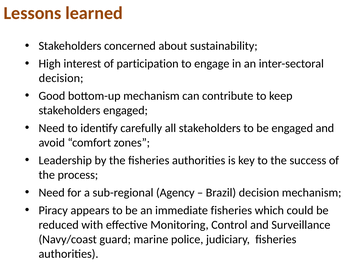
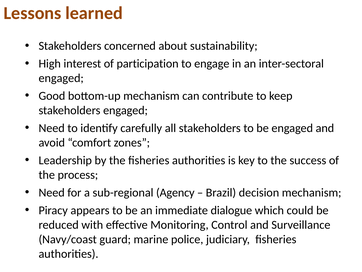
decision: decision -> engaged (61, 78)
immediate fisheries: fisheries -> dialogue (231, 210)
